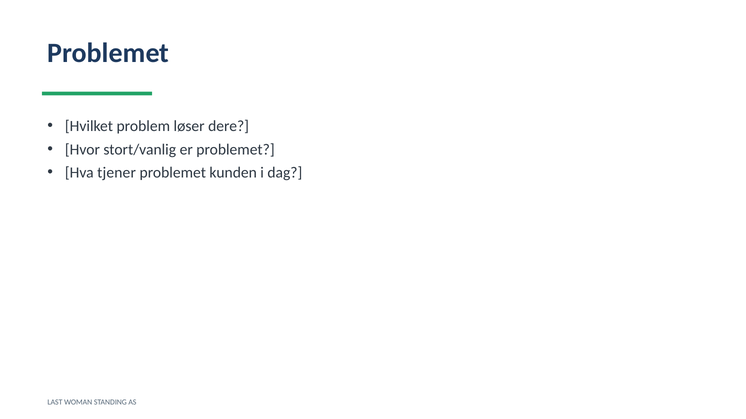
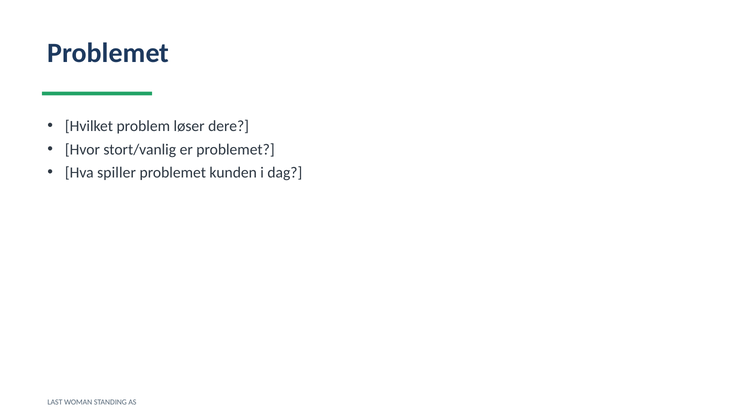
tjener: tjener -> spiller (117, 173)
